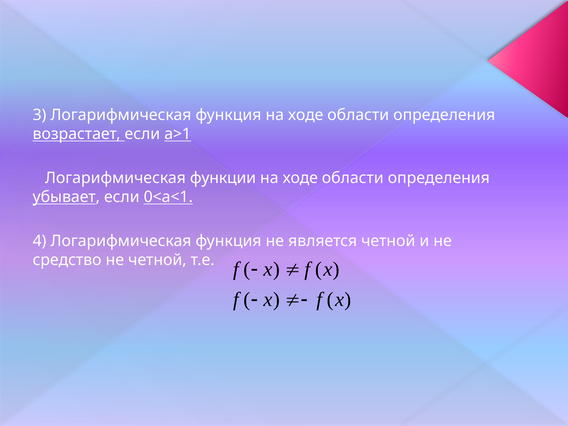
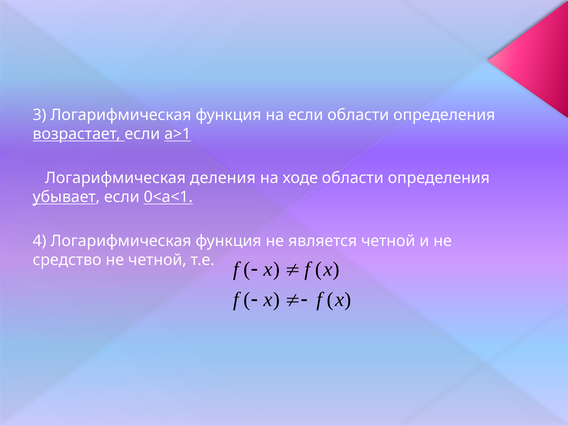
функция на ходе: ходе -> если (306, 115)
функции: функции -> деления (223, 178)
